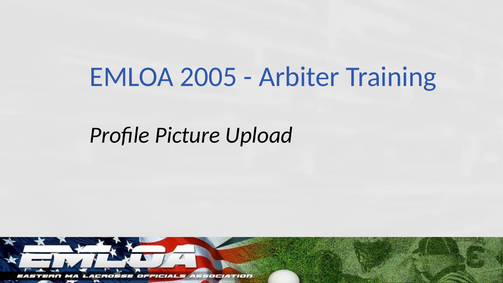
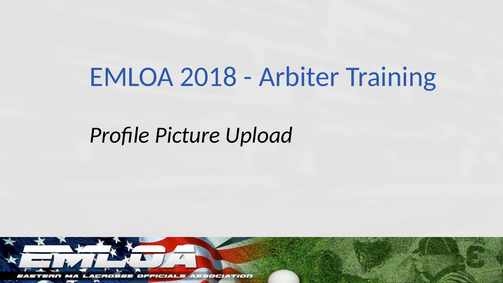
2005: 2005 -> 2018 (209, 77)
